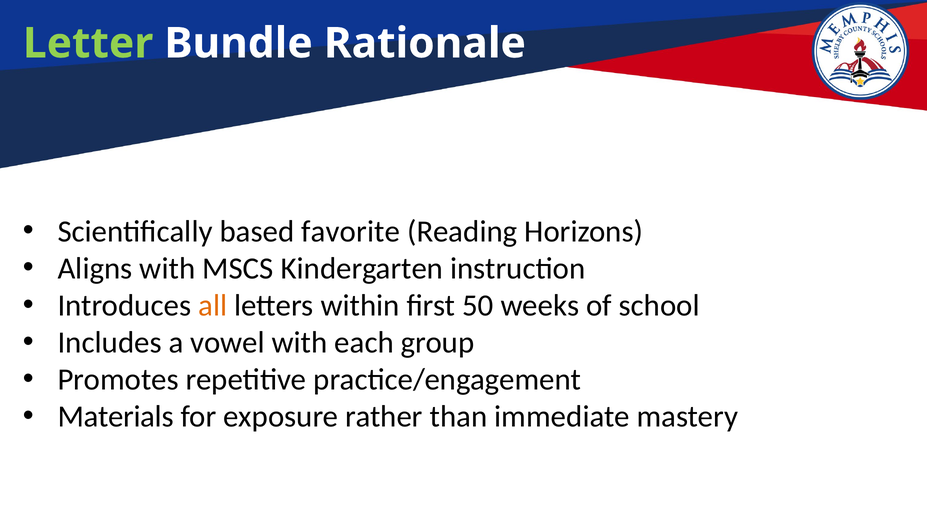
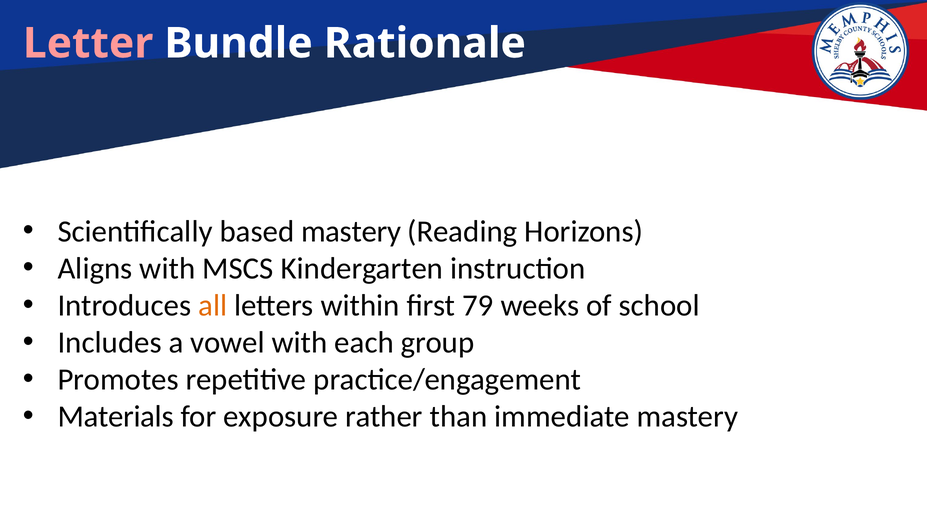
Letter colour: light green -> pink (88, 43)
based favorite: favorite -> mastery (351, 232)
50: 50 -> 79 (478, 306)
